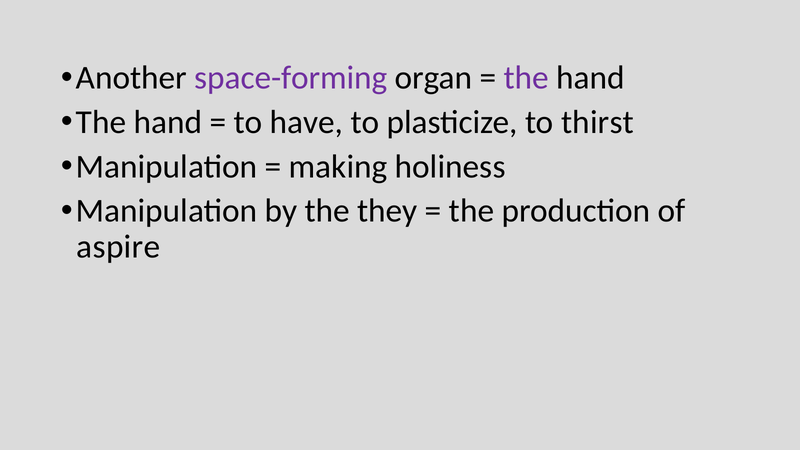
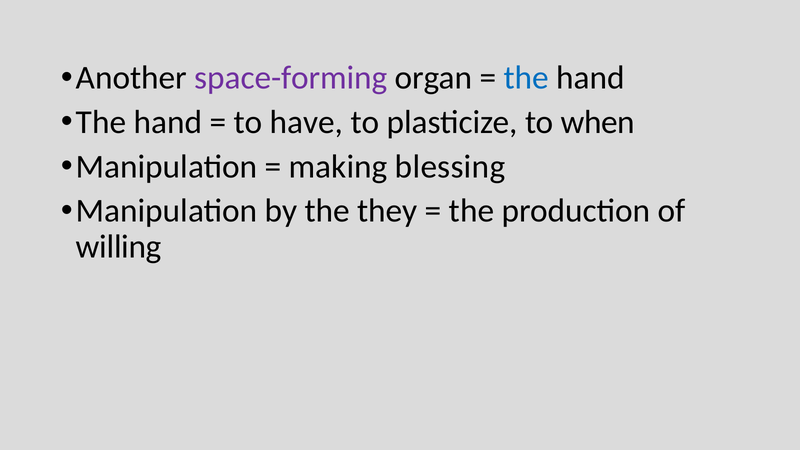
the colour: purple -> blue (526, 78)
thirst: thirst -> when (598, 122)
holiness: holiness -> blessing (450, 167)
aspire: aspire -> willing (119, 247)
